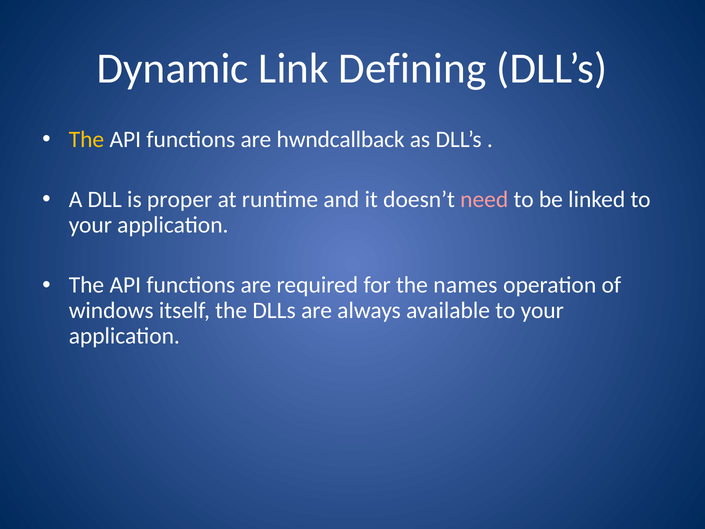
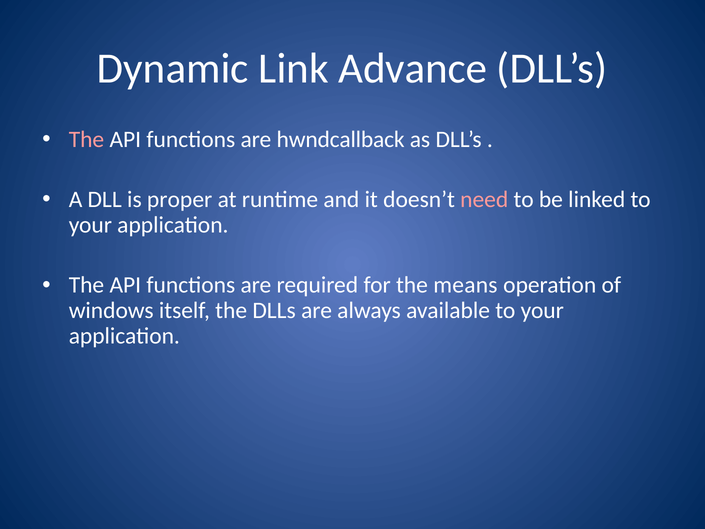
Defining: Defining -> Advance (413, 68)
The colour: yellow -> pink (86, 139)
names: names -> means (465, 285)
